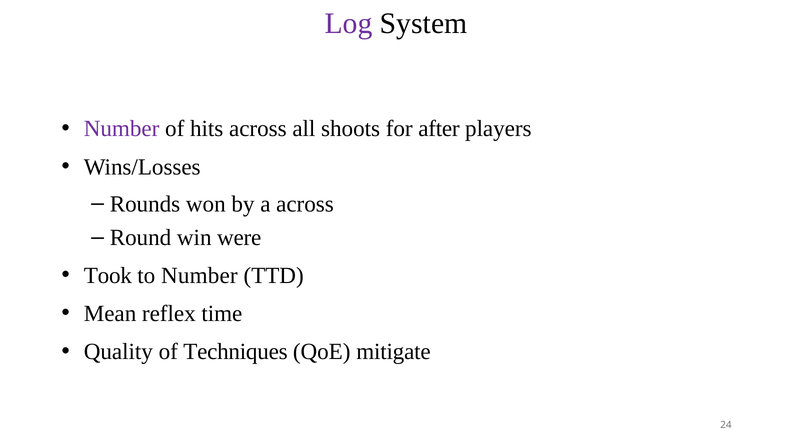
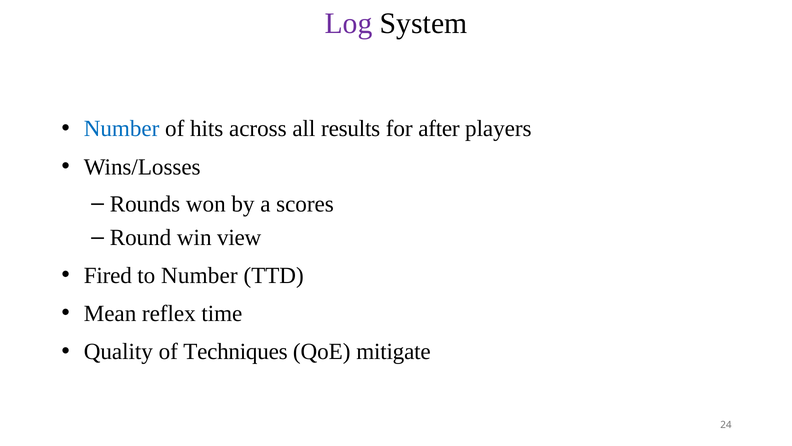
Number colour: purple -> blue (122, 129)
shoots: shoots -> results (351, 129)
a across: across -> scores (305, 204)
were: were -> view (239, 237)
Took: Took -> Fired (108, 275)
